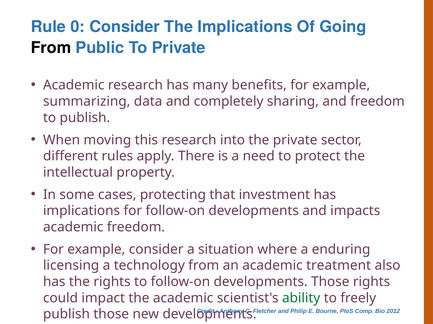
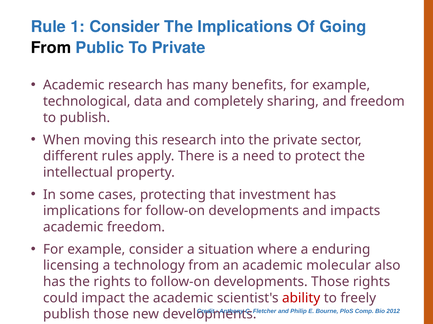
0: 0 -> 1 (78, 27)
summarizing: summarizing -> technological (87, 102)
treatment: treatment -> molecular (339, 266)
ability colour: green -> red (301, 299)
